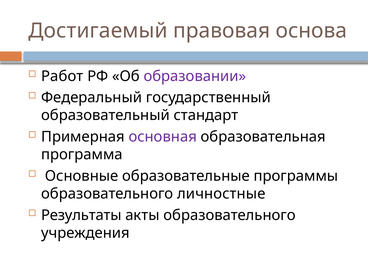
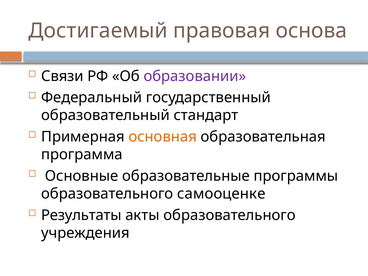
Работ: Работ -> Связи (62, 76)
основная colour: purple -> orange (163, 137)
личностные: личностные -> самооценке (221, 194)
